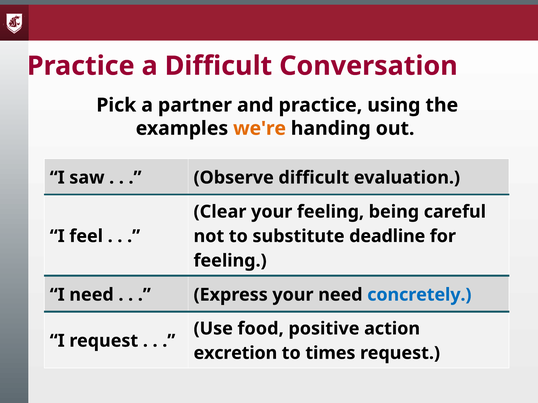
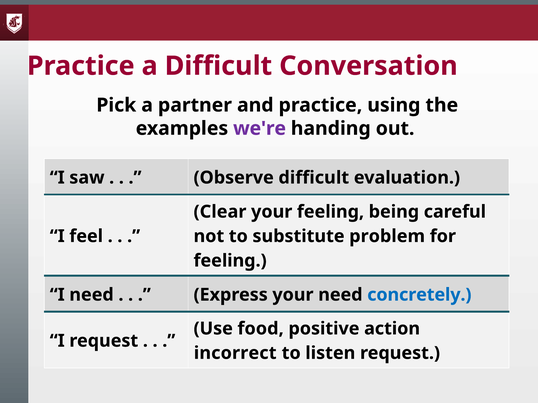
we're colour: orange -> purple (260, 129)
deadline: deadline -> problem (387, 236)
excretion: excretion -> incorrect (235, 353)
times: times -> listen (330, 353)
